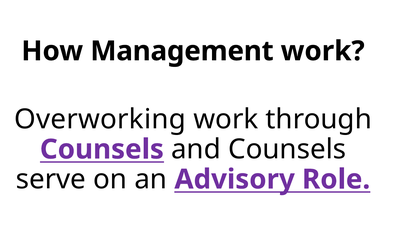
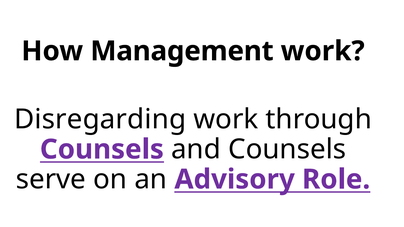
Overworking: Overworking -> Disregarding (100, 120)
